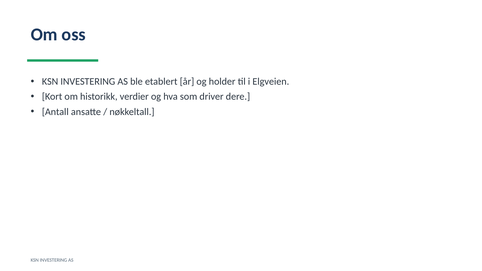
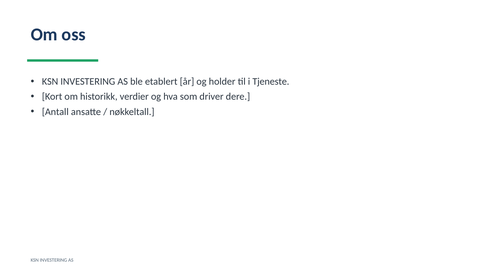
Elgveien: Elgveien -> Tjeneste (271, 82)
